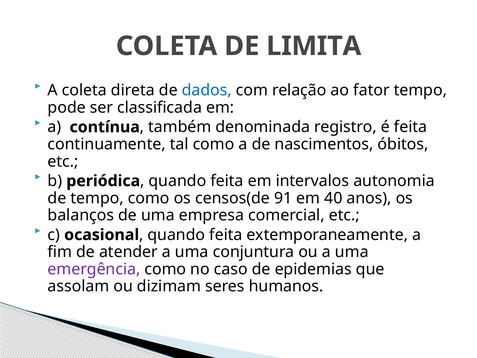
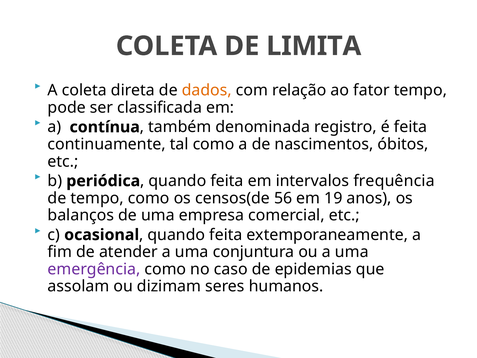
dados colour: blue -> orange (207, 90)
autonomia: autonomia -> frequência (394, 181)
91: 91 -> 56 (283, 198)
40: 40 -> 19 (333, 198)
